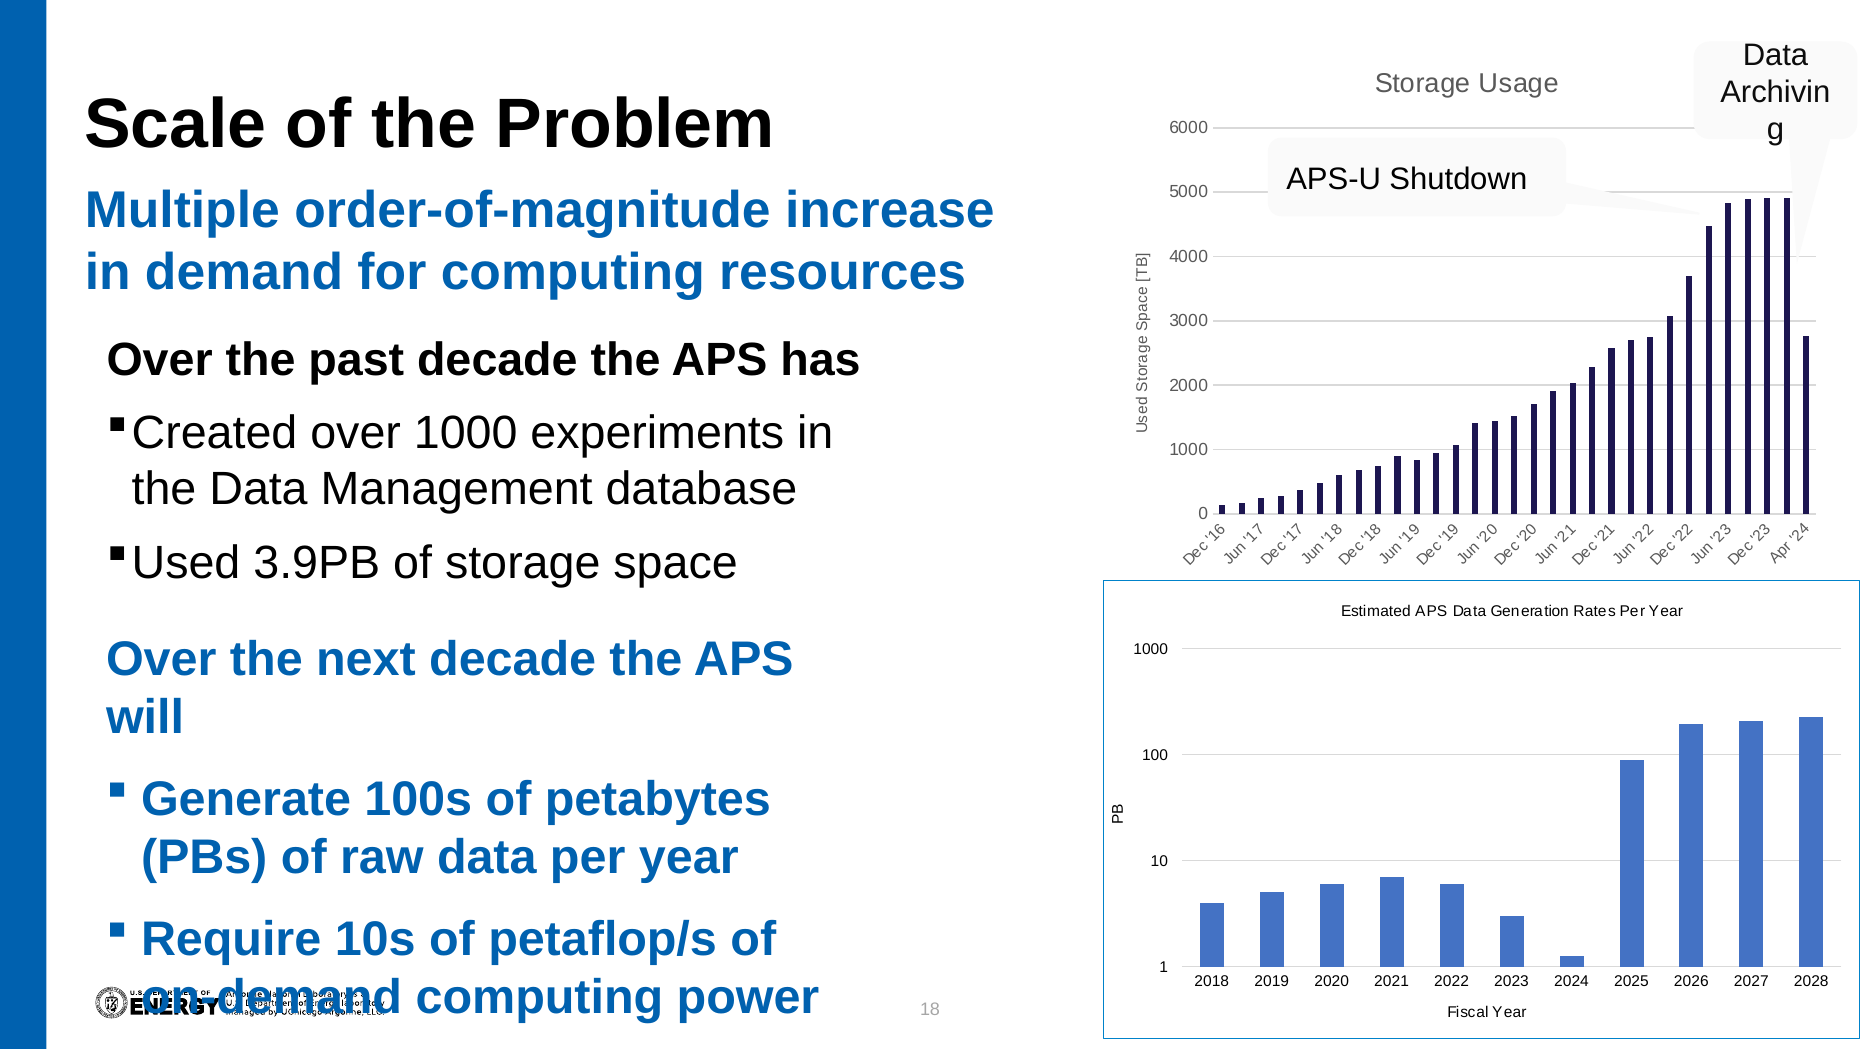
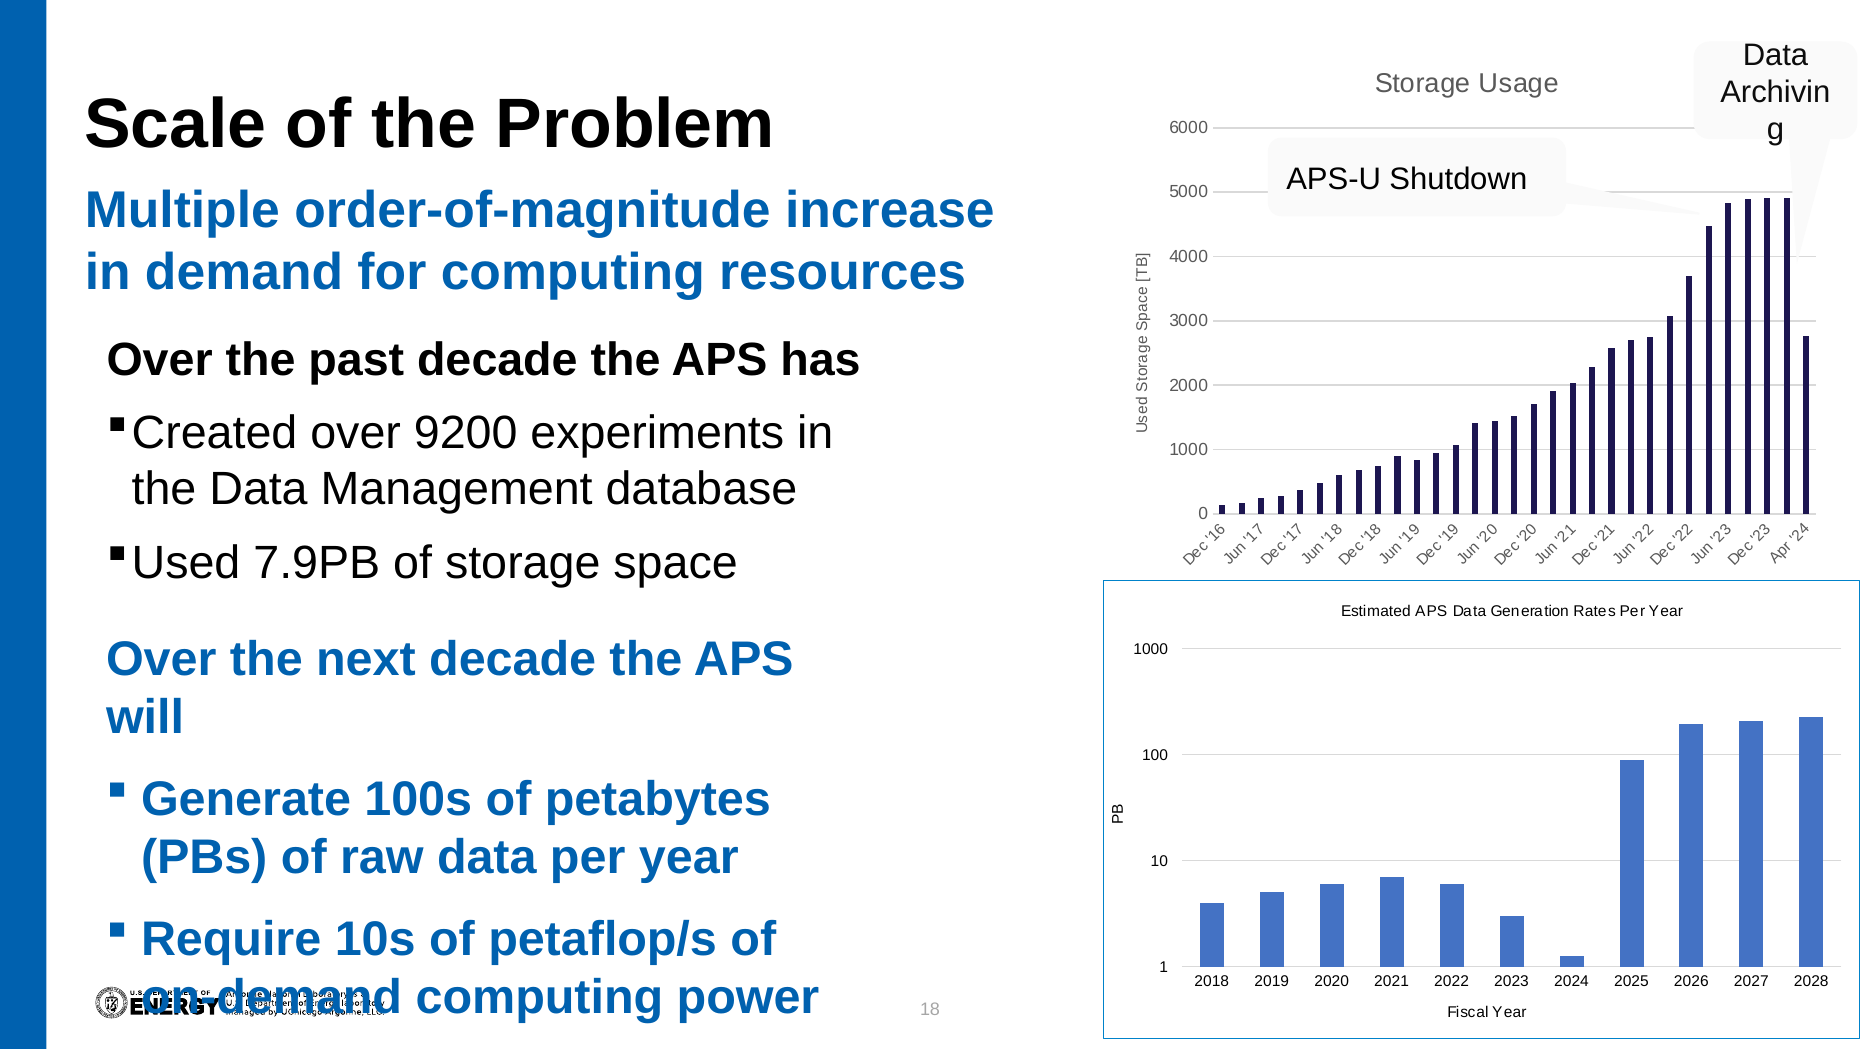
over 1000: 1000 -> 9200 (466, 433)
3.9PB: 3.9PB -> 7.9PB (317, 563)
